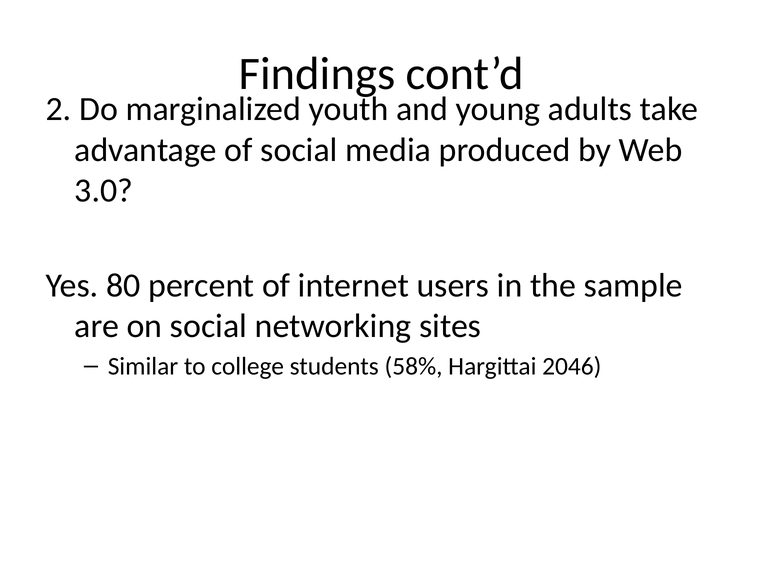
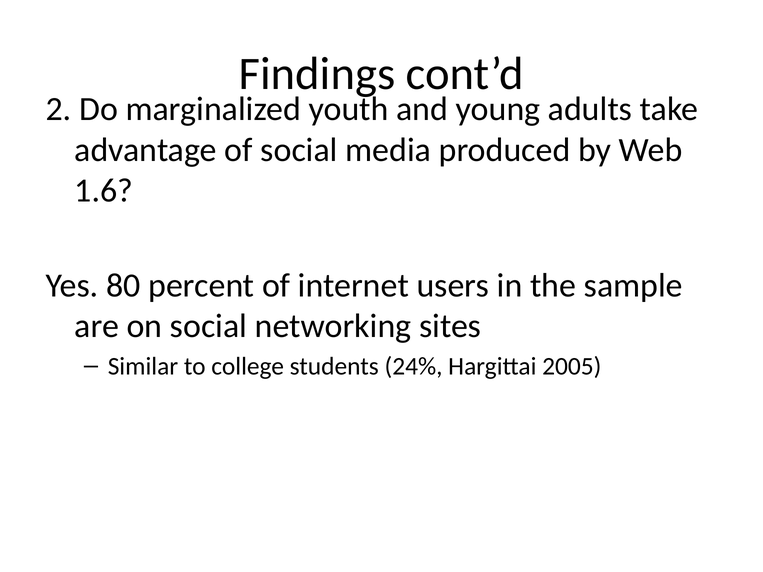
3.0: 3.0 -> 1.6 (104, 191)
58%: 58% -> 24% (414, 366)
2046: 2046 -> 2005 (572, 366)
